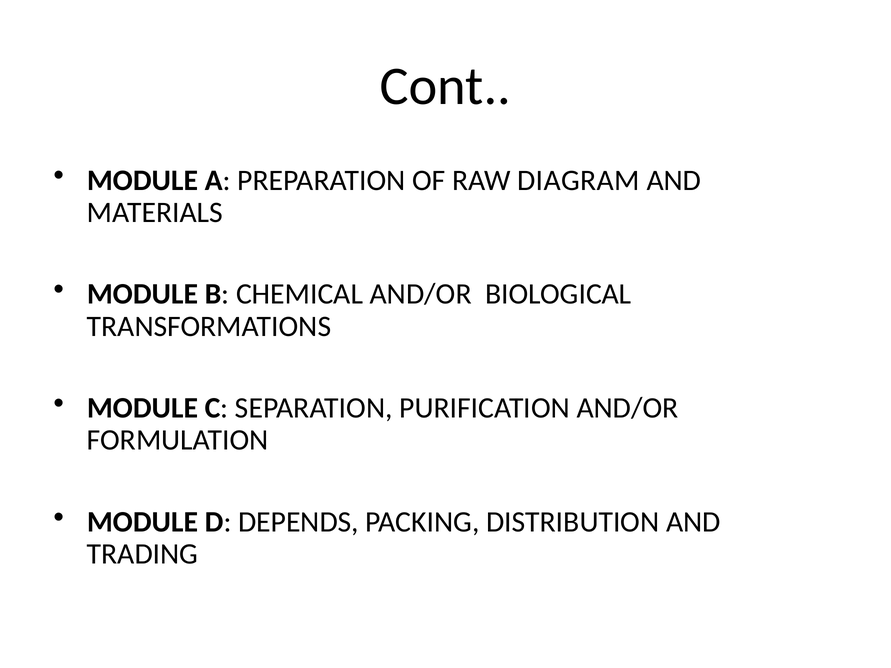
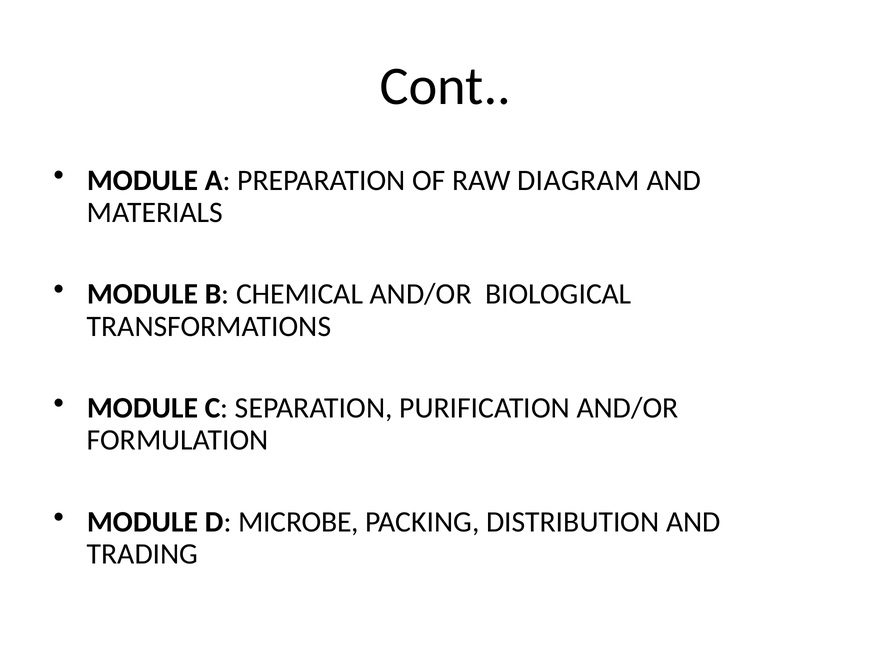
DEPENDS: DEPENDS -> MICROBE (299, 522)
